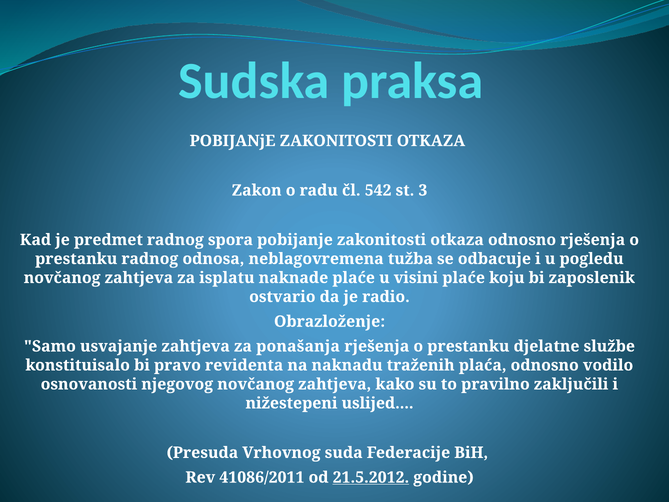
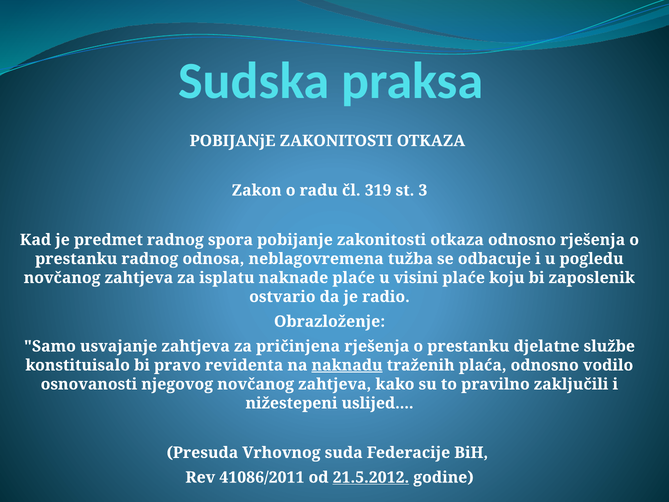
542: 542 -> 319 (378, 190)
ponašanja: ponašanja -> pričinjena (298, 346)
naknadu underline: none -> present (347, 365)
